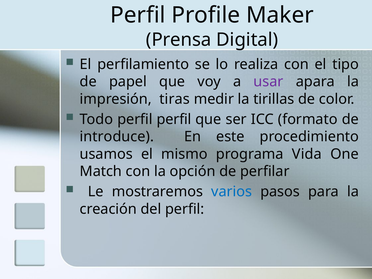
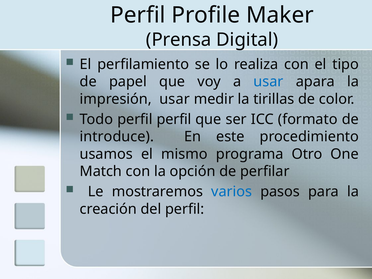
usar colour: purple -> blue (268, 82)
impresión tiras: tiras -> usar (175, 99)
Vida: Vida -> Otro (307, 154)
